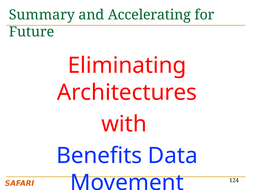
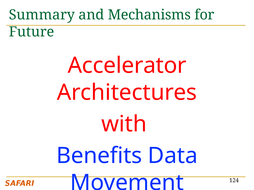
Accelerating: Accelerating -> Mechanisms (149, 15)
Eliminating: Eliminating -> Accelerator (127, 66)
